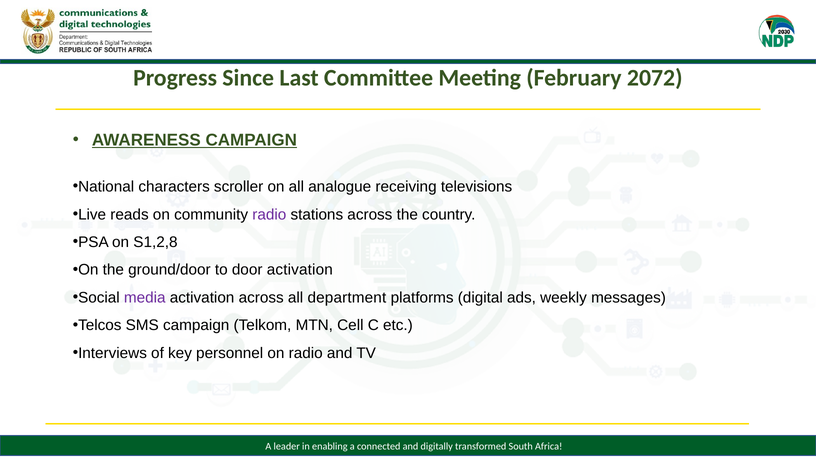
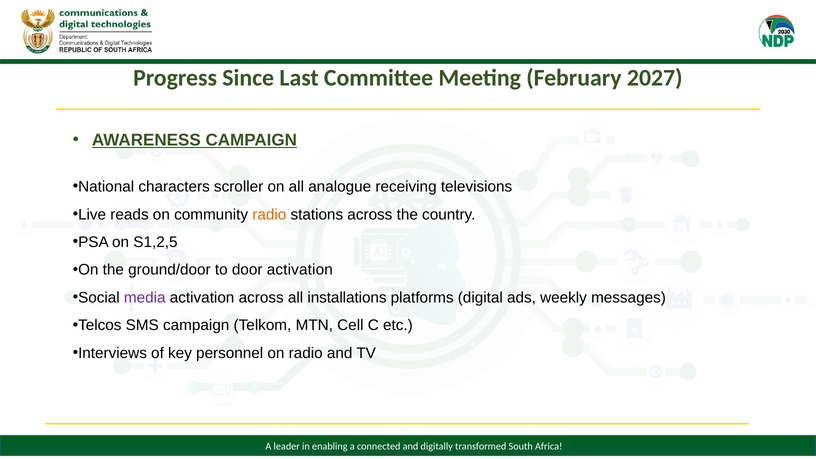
2072: 2072 -> 2027 (655, 78)
radio colour: purple -> orange (269, 214)
S1,2,8: S1,2,8 -> S1,2,5 (155, 242)
department: department -> installations (347, 298)
